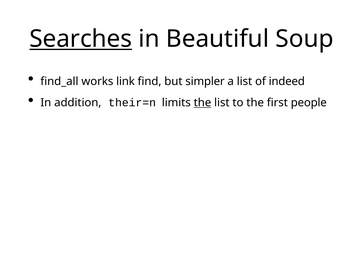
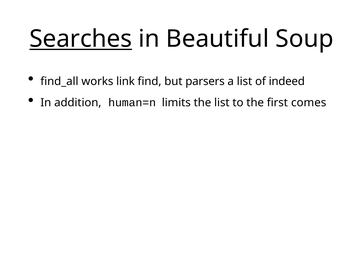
simpler: simpler -> parsers (205, 81)
their=n: their=n -> human=n (132, 103)
the underline: present -> none (202, 103)
people: people -> comes (309, 103)
